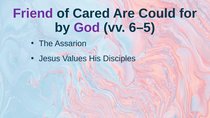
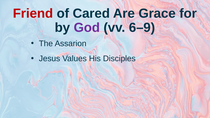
Friend colour: purple -> red (33, 13)
Could: Could -> Grace (157, 13)
6–5: 6–5 -> 6–9 (142, 28)
